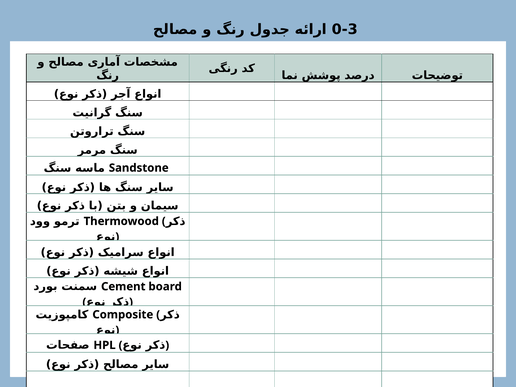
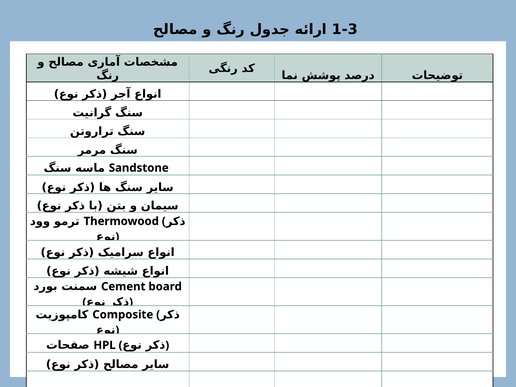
0-3: 0-3 -> 1-3 (345, 29)
